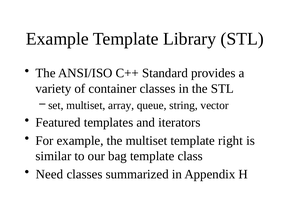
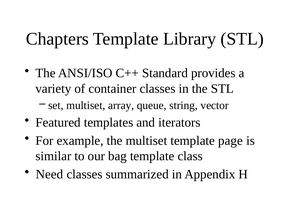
Example: Example -> Chapters (57, 39)
right: right -> page (230, 140)
